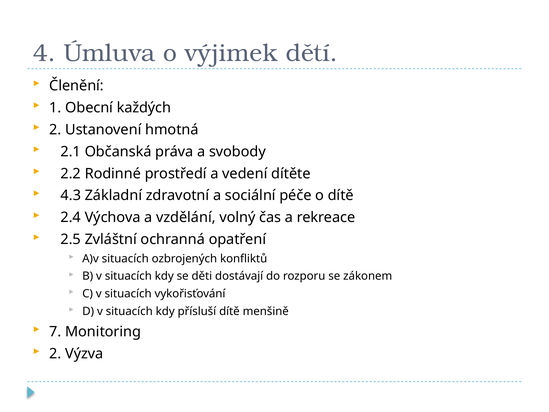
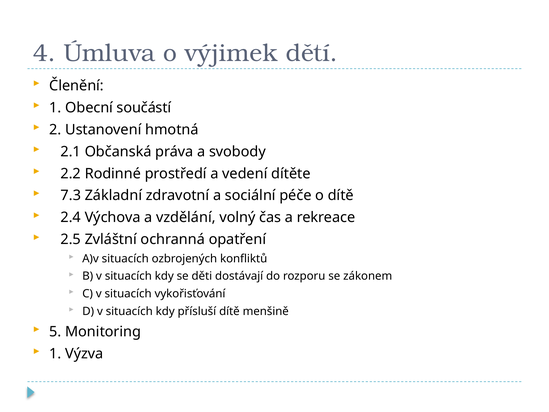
každých: každých -> součástí (144, 108)
4.3: 4.3 -> 7.3 (71, 195)
7: 7 -> 5 (55, 331)
2: 2 -> 1 (55, 353)
